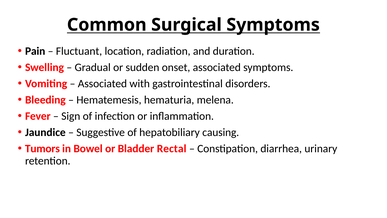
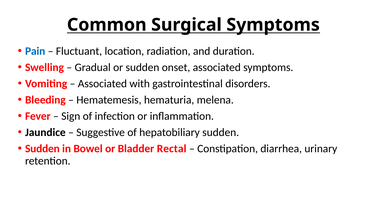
Pain colour: black -> blue (35, 51)
hepatobiliary causing: causing -> sudden (221, 132)
Tumors: Tumors -> Sudden (42, 148)
